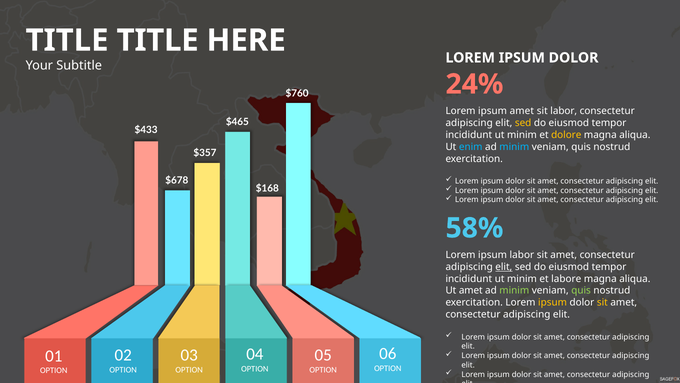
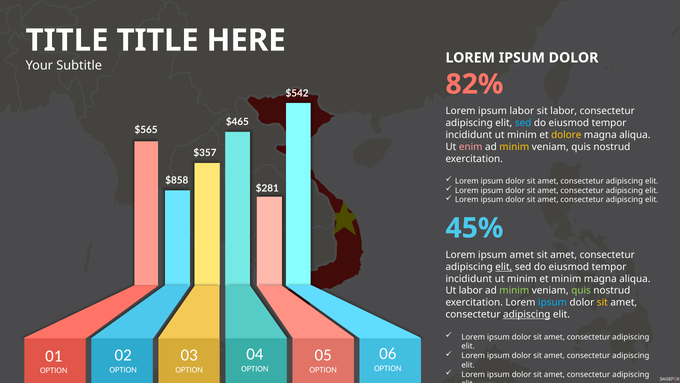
24%: 24% -> 82% (474, 84)
$760: $760 -> $542 (297, 93)
ipsum amet: amet -> labor (522, 111)
sed colour: yellow -> light blue (523, 123)
$433: $433 -> $565 (146, 130)
enim colour: light blue -> pink (471, 147)
minim colour: light blue -> yellow (514, 147)
$678: $678 -> $858 (177, 180)
$168: $168 -> $281 (267, 188)
58%: 58% -> 45% (474, 228)
ipsum labor: labor -> amet (522, 255)
et labore: labore -> minim (566, 278)
Ut amet: amet -> labor (471, 290)
ipsum colour: yellow -> light blue (553, 302)
adipiscing underline: none -> present (527, 314)
